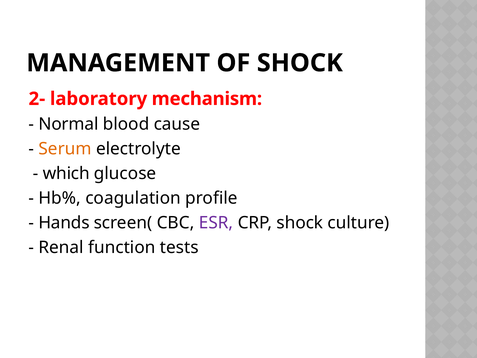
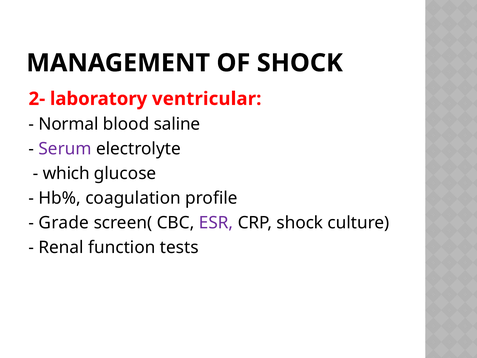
mechanism: mechanism -> ventricular (207, 99)
cause: cause -> saline (177, 124)
Serum colour: orange -> purple (65, 149)
Hands: Hands -> Grade (64, 223)
